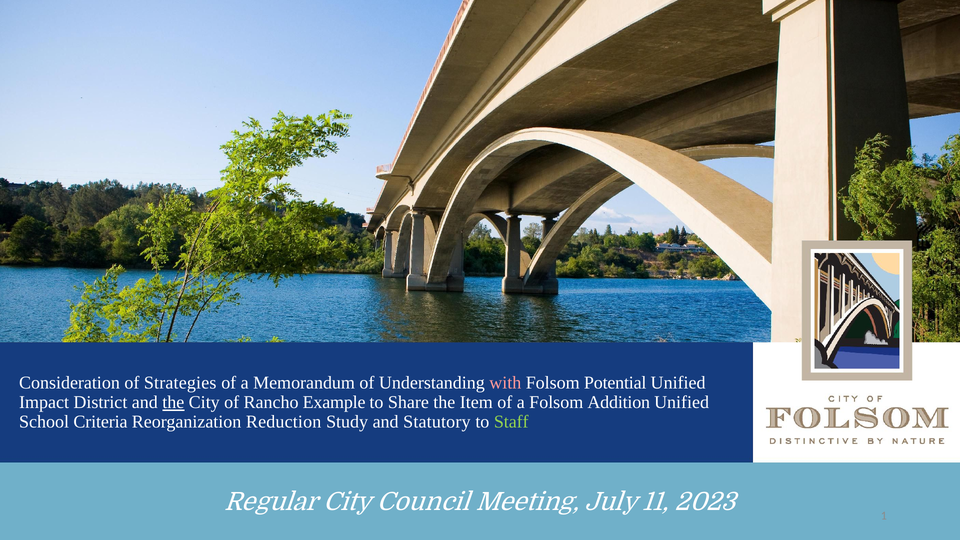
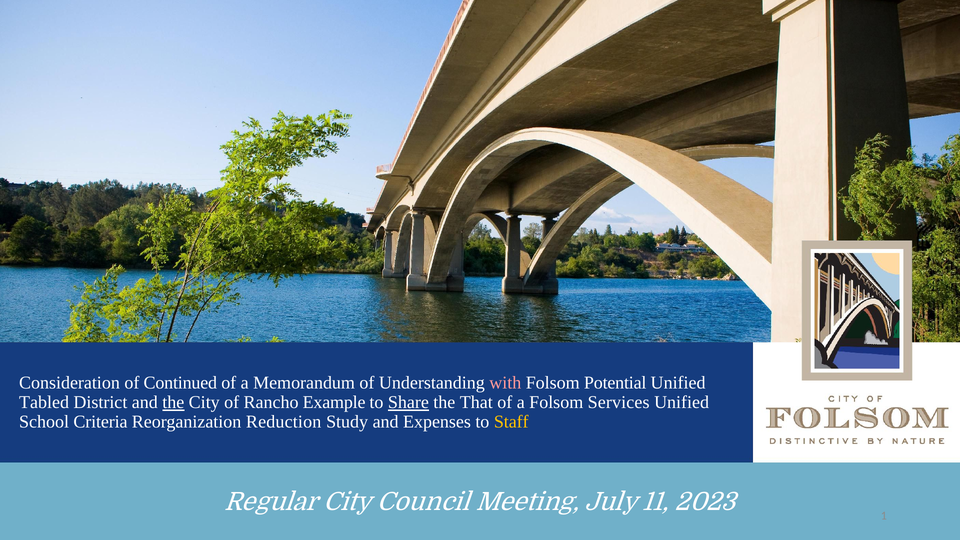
Strategies: Strategies -> Continued (180, 383)
Impact: Impact -> Tabled (44, 402)
Share underline: none -> present (408, 402)
Item: Item -> That (476, 402)
Addition: Addition -> Services (619, 402)
Statutory: Statutory -> Expenses (437, 422)
Staff colour: light green -> yellow (511, 422)
